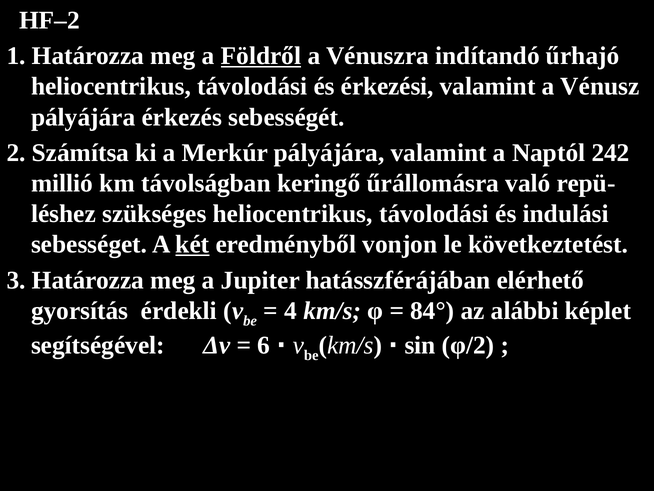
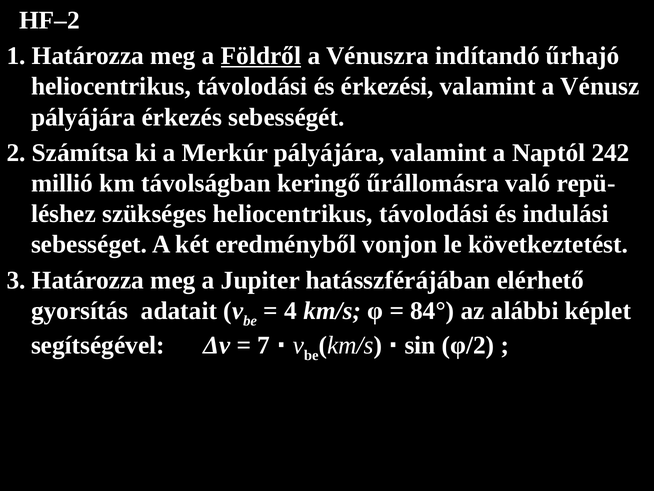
két underline: present -> none (192, 244)
érdekli: érdekli -> adatait (179, 310)
6: 6 -> 7 (264, 345)
